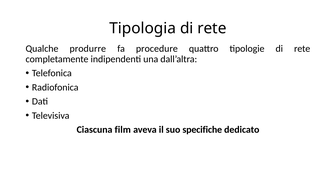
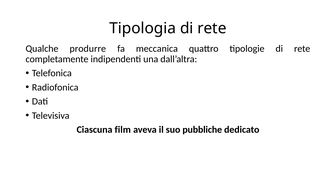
procedure: procedure -> meccanica (157, 49)
specifiche: specifiche -> pubbliche (202, 130)
